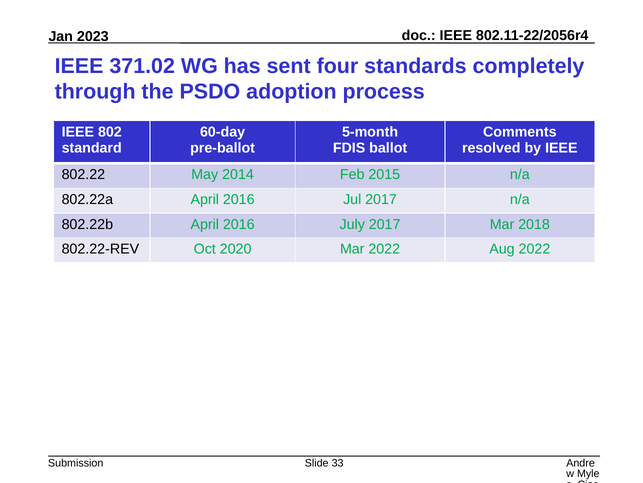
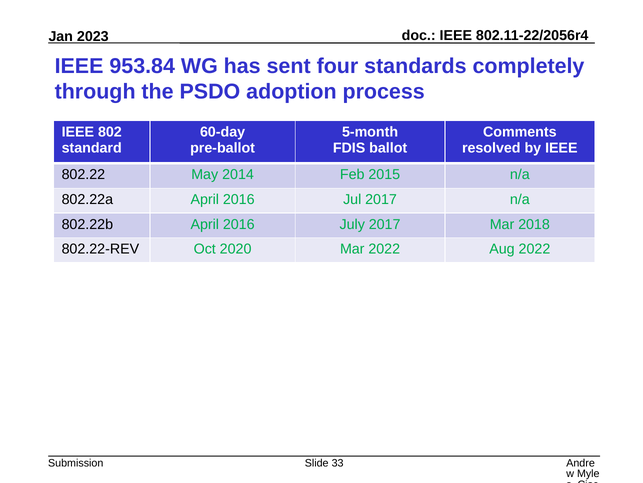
371.02: 371.02 -> 953.84 (142, 66)
